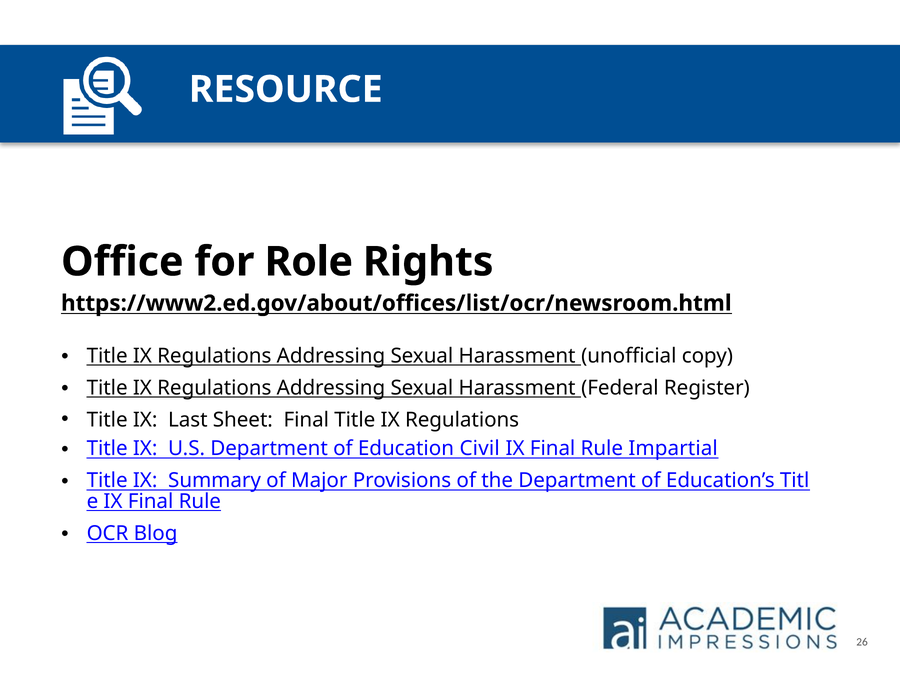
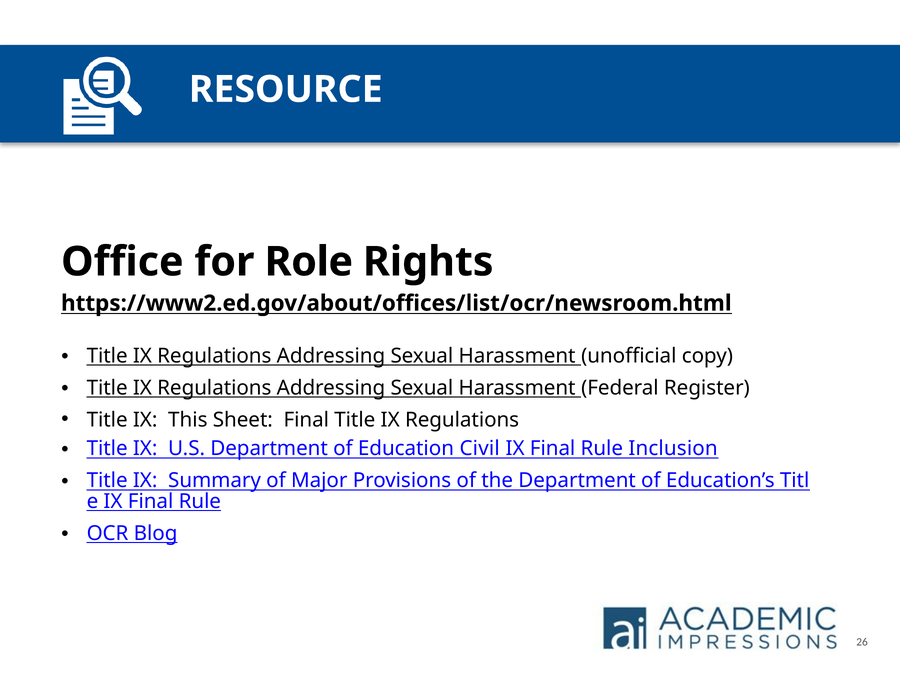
Last: Last -> This (188, 420)
Impartial: Impartial -> Inclusion (673, 449)
